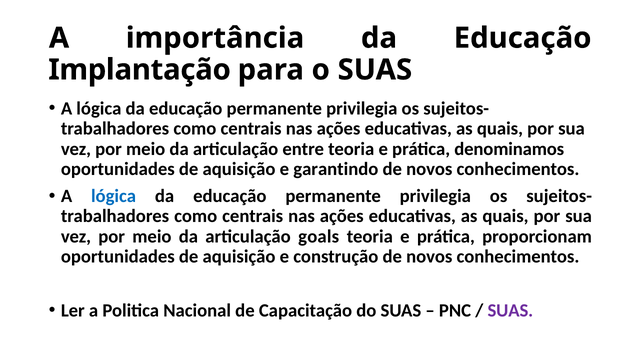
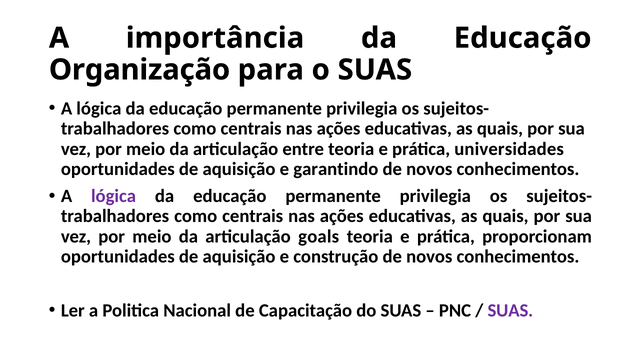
Implantação: Implantação -> Organização (140, 70)
denominamos: denominamos -> universidades (509, 149)
lógica colour: blue -> purple (114, 196)
